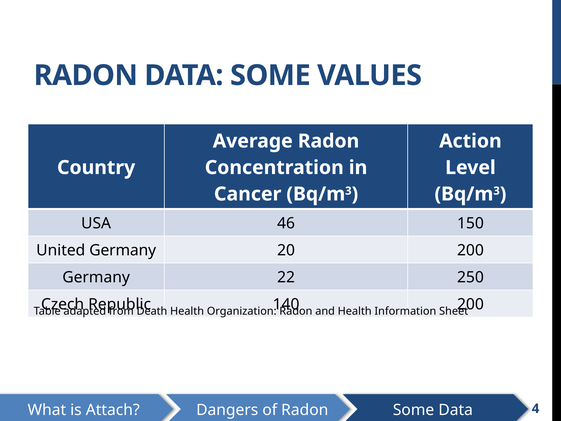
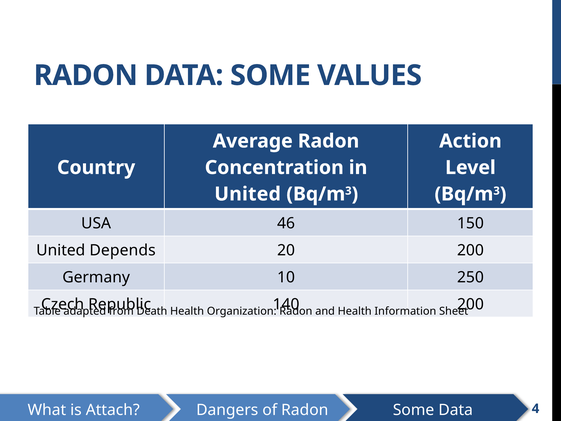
Cancer: Cancer -> United (248, 194)
United Germany: Germany -> Depends (123, 250)
22: 22 -> 10 (286, 277)
